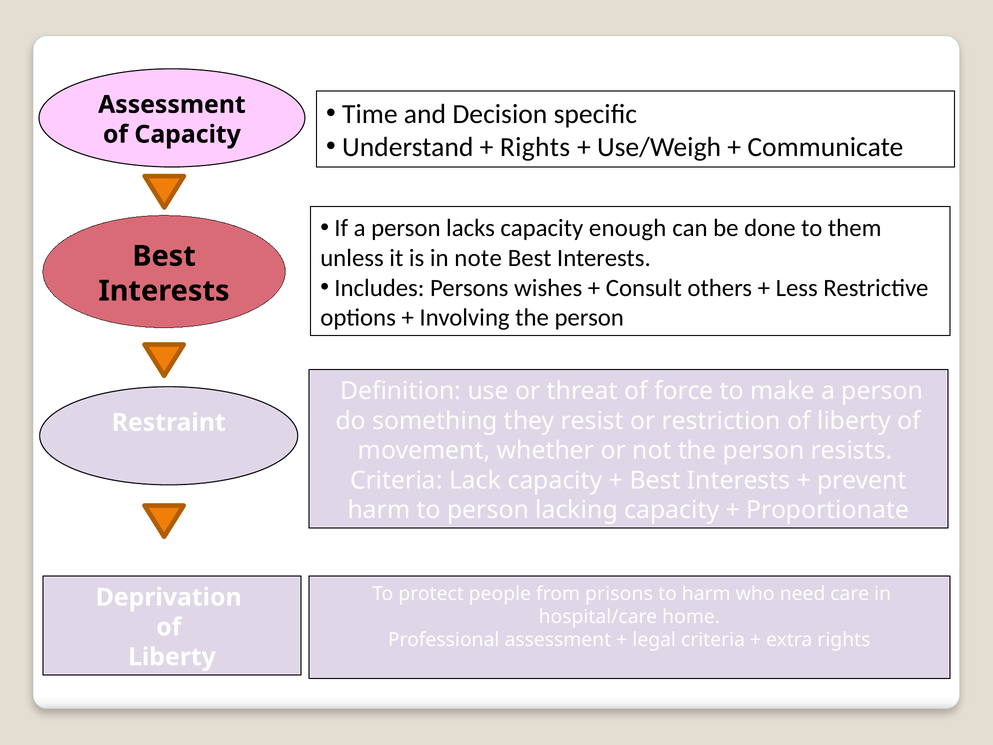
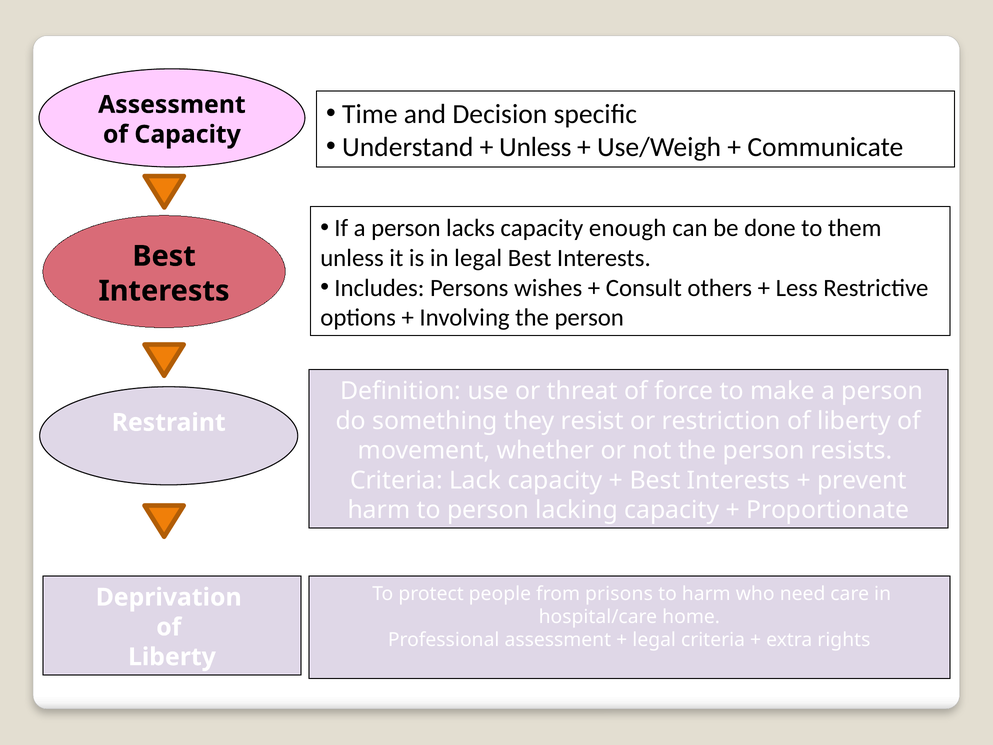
Rights: Rights -> Unless (535, 147)
in note: note -> legal (478, 258)
